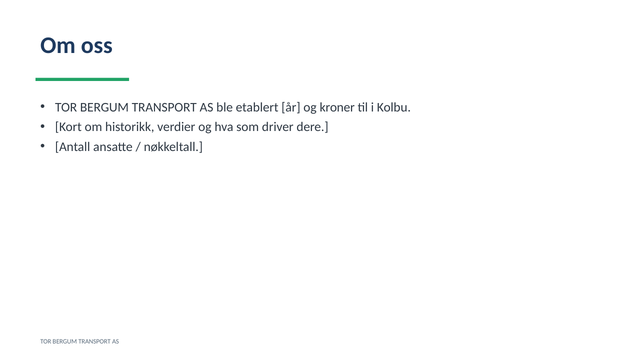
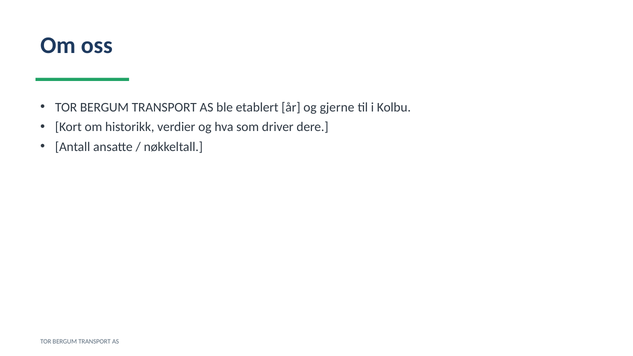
kroner: kroner -> gjerne (337, 107)
